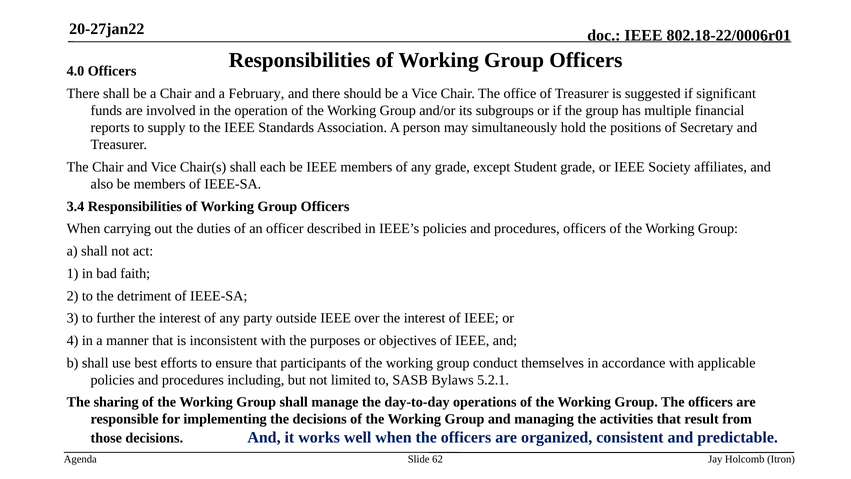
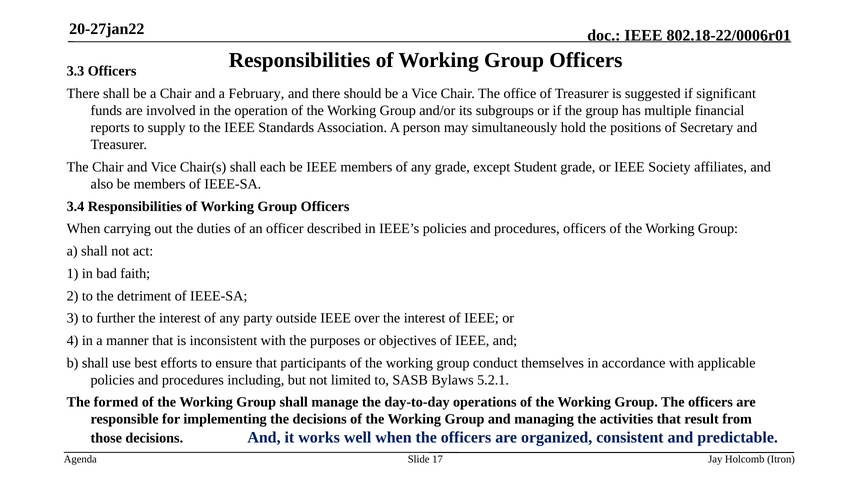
4.0: 4.0 -> 3.3 (75, 71)
sharing: sharing -> formed (116, 402)
62: 62 -> 17 (438, 459)
